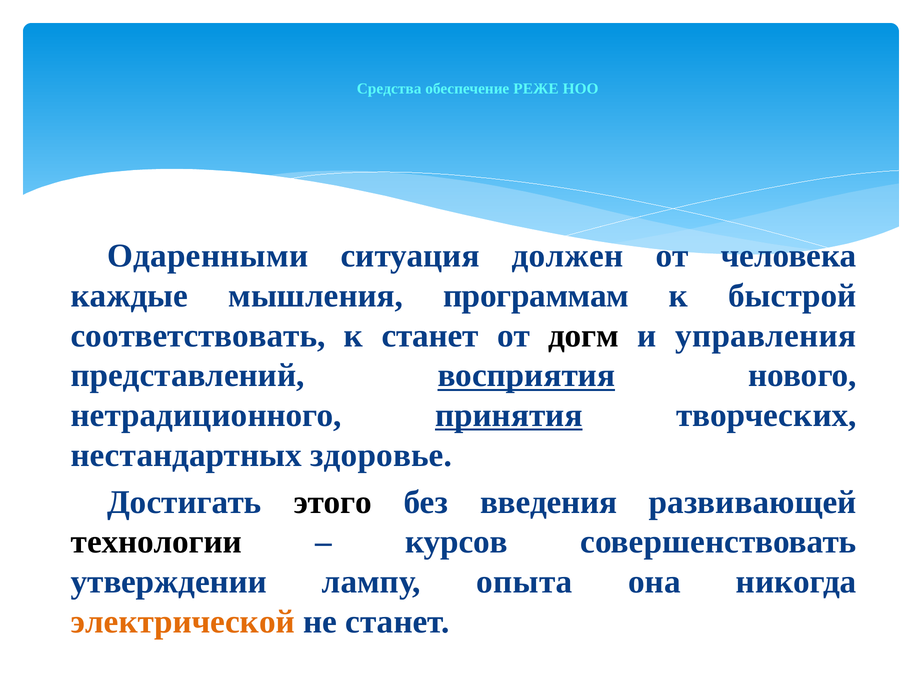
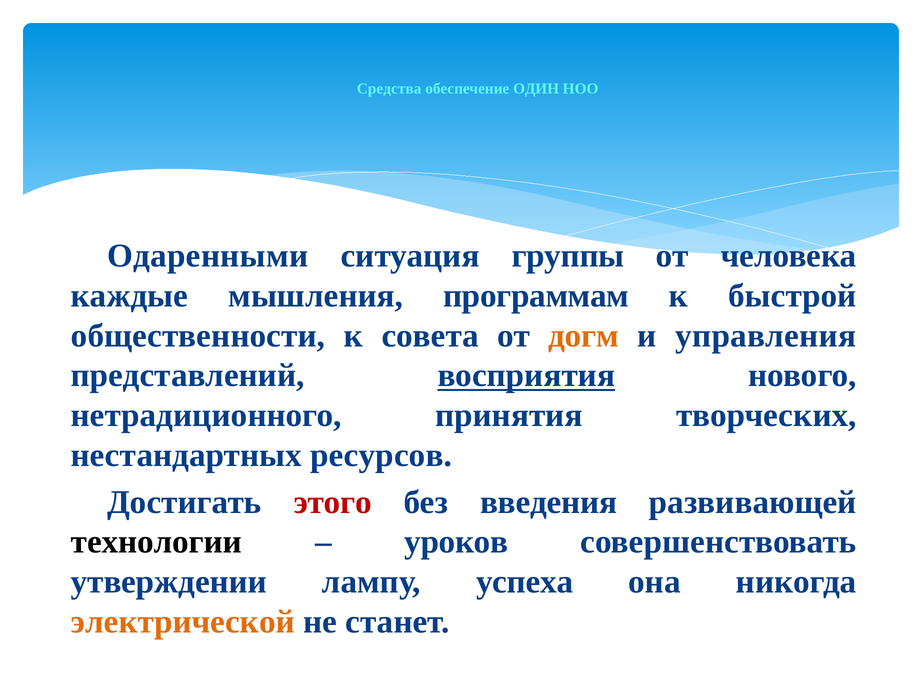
РЕЖЕ: РЕЖЕ -> ОДИН (536, 89)
должен: должен -> группы (568, 256)
соответствовать: соответствовать -> общественности (198, 336)
к станет: станет -> совета (430, 336)
догм colour: black -> orange (584, 336)
принятия underline: present -> none (509, 416)
здоровье: здоровье -> ресурсов (381, 456)
этого colour: black -> red (333, 503)
курсов: курсов -> уроков (456, 543)
опыта: опыта -> успеха (525, 582)
